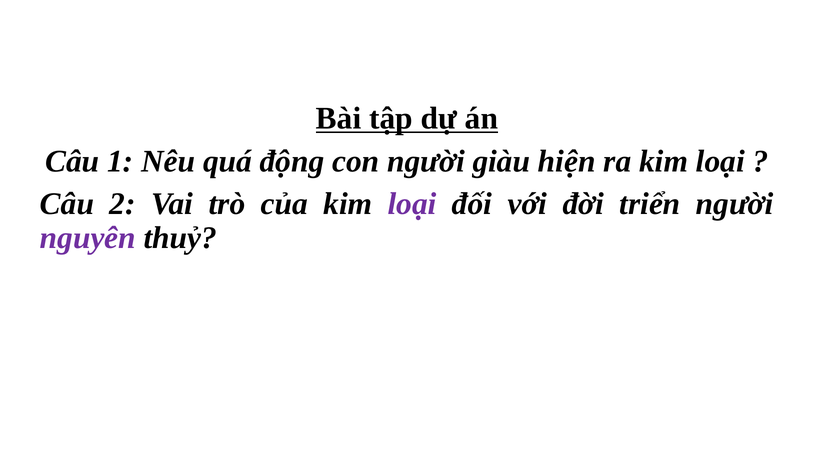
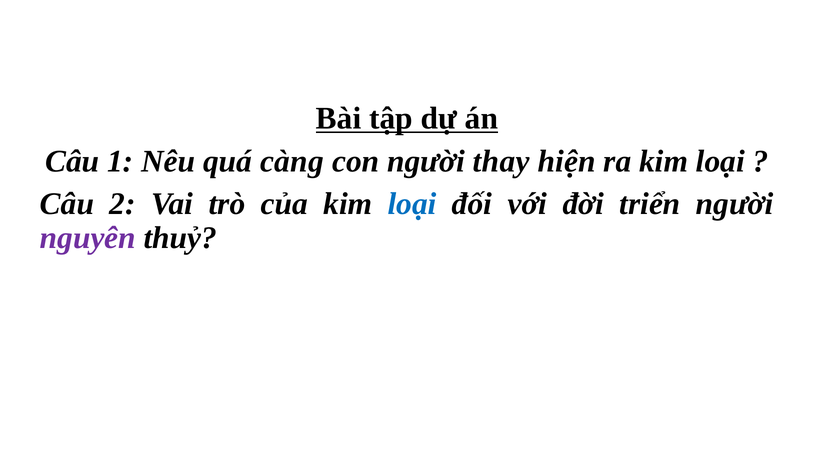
động: động -> càng (292, 161)
giàu: giàu -> thay (501, 161)
loại colour: purple -> blue (412, 204)
